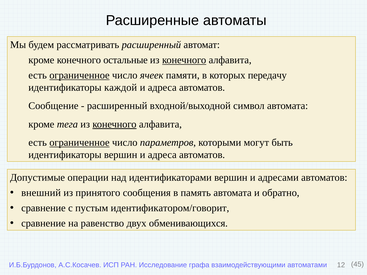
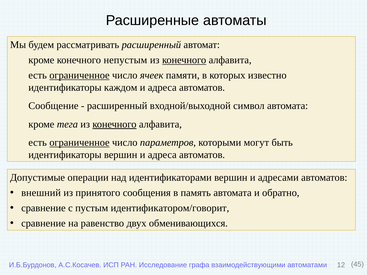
остальные: остальные -> непустым (125, 60)
передачу: передачу -> известно (267, 75)
каждой: каждой -> каждом (121, 88)
